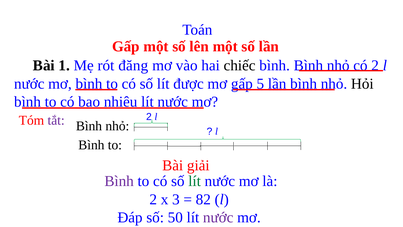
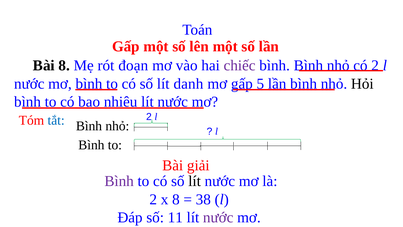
Bài 1: 1 -> 8 (64, 65)
đăng: đăng -> đoạn (133, 65)
chiếc colour: black -> purple (240, 65)
được: được -> danh (188, 84)
tắt colour: purple -> blue (56, 120)
lít colour: green -> black (195, 181)
x 3: 3 -> 8 (176, 199)
82: 82 -> 38 (203, 199)
50: 50 -> 11 (175, 217)
